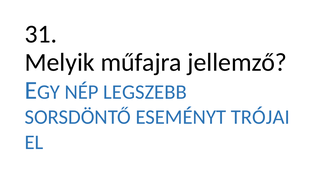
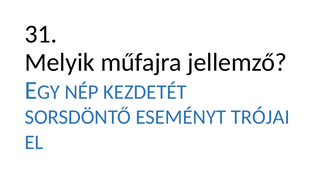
LEGSZEBB: LEGSZEBB -> KEZDETÉT (145, 92)
